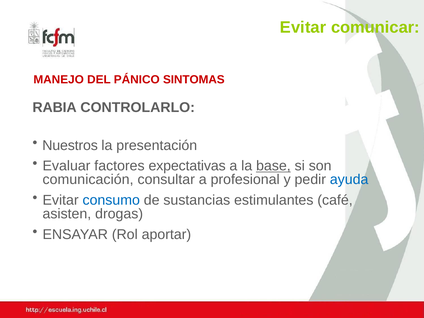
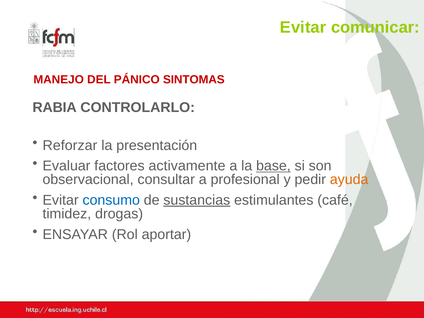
Nuestros: Nuestros -> Reforzar (70, 145)
expectativas: expectativas -> activamente (187, 166)
comunicación: comunicación -> observacional (88, 180)
ayuda colour: blue -> orange (349, 180)
sustancias underline: none -> present (197, 200)
asisten: asisten -> timidez (67, 214)
